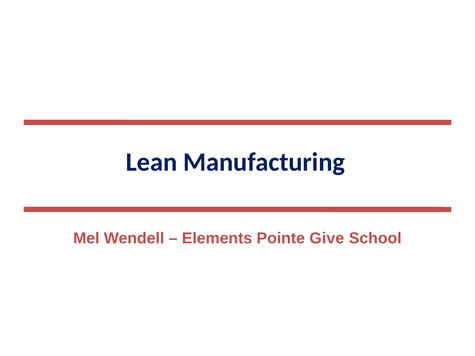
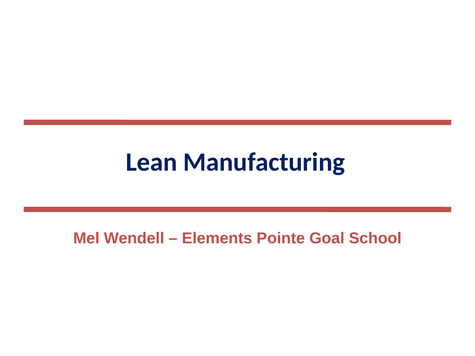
Give: Give -> Goal (327, 239)
